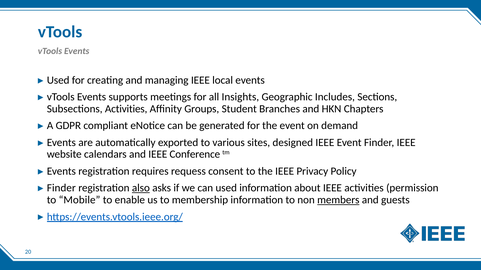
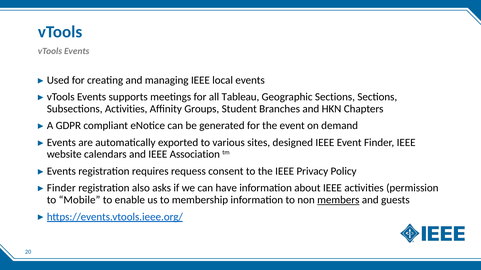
Insights: Insights -> Tableau (240, 97)
Geographic Includes: Includes -> Sections (335, 97)
Conference: Conference -> Association (195, 155)
also underline: present -> none (141, 188)
can used: used -> have (226, 188)
